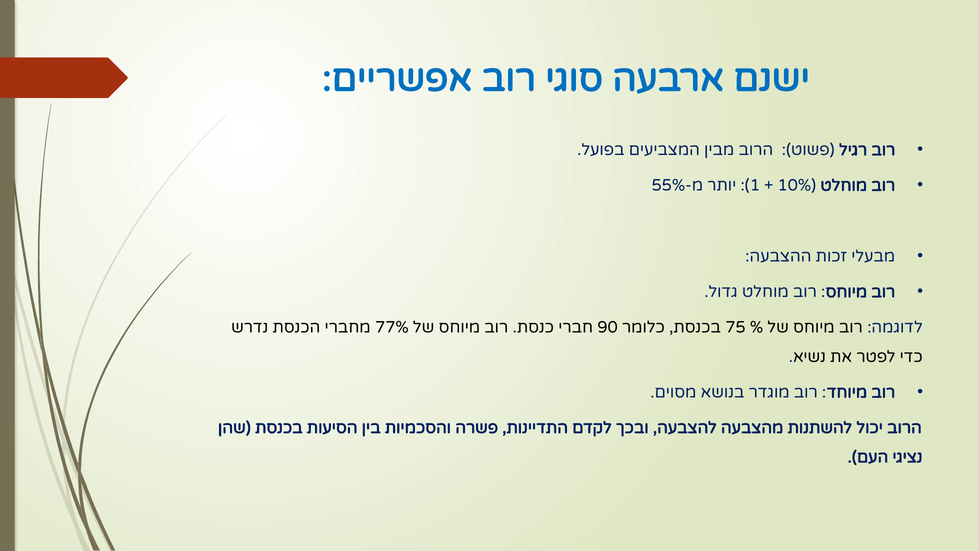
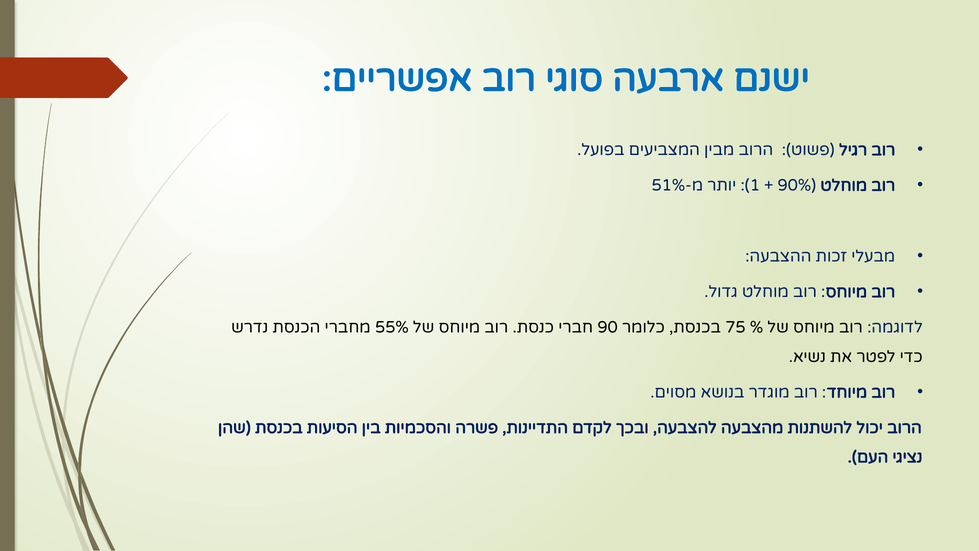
55%: 55% -> 51% (668, 185)
10%: 10% -> 90% (794, 185)
77%: 77% -> 55% (392, 327)
